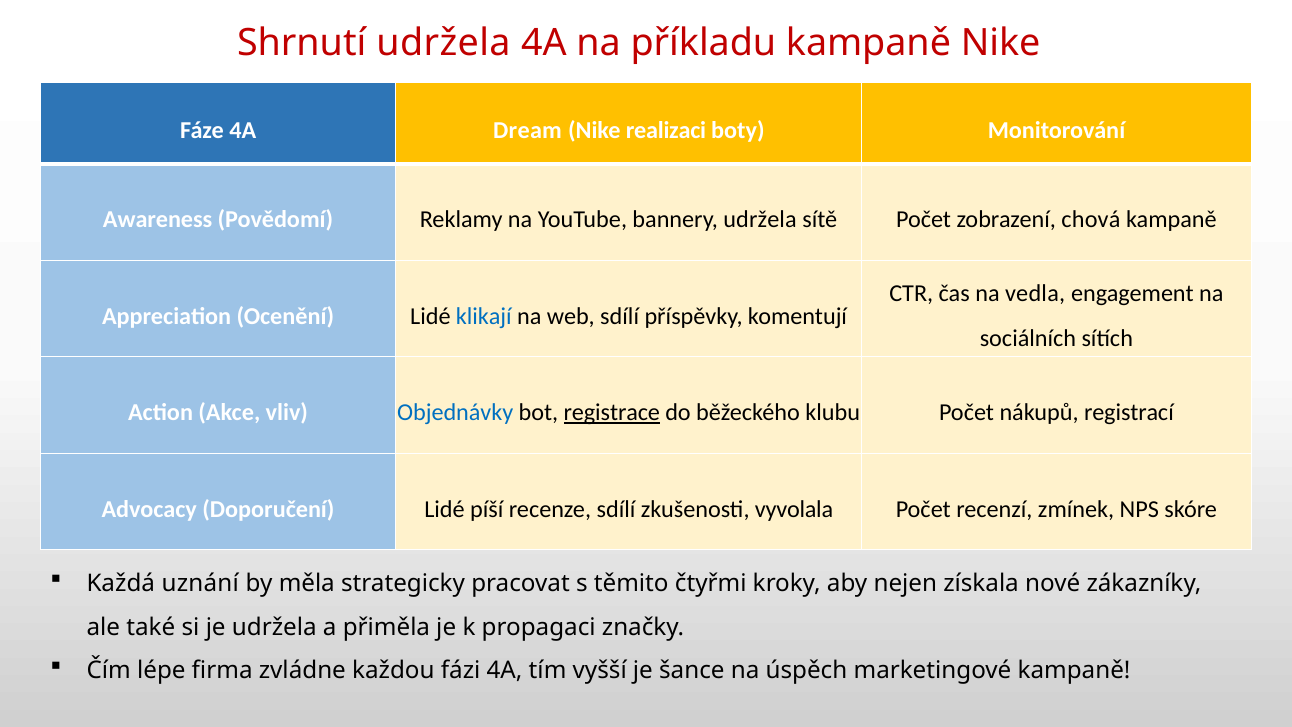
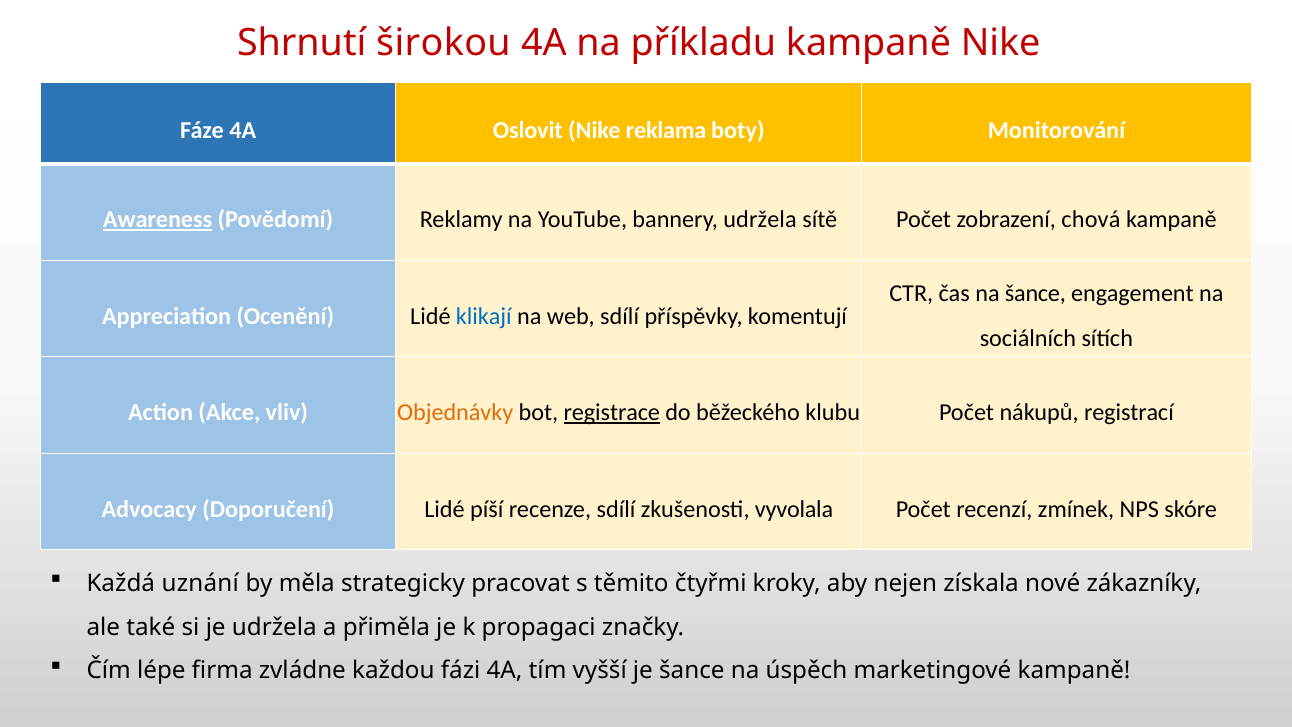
Shrnutí udržela: udržela -> širokou (443, 43)
Dream: Dream -> Oslovit (528, 131)
realizaci: realizaci -> reklama (666, 131)
Awareness underline: none -> present (158, 220)
na vedla: vedla -> šance (1035, 294)
Objednávky colour: blue -> orange (455, 413)
